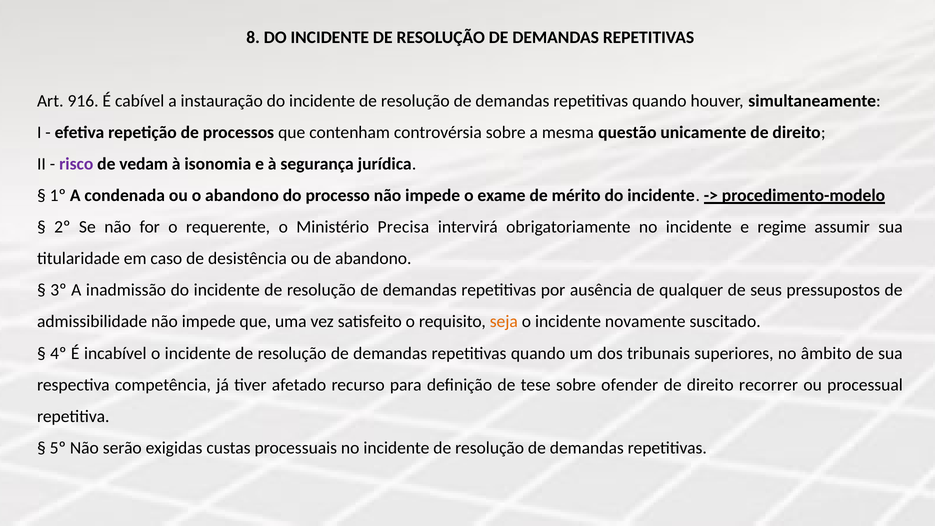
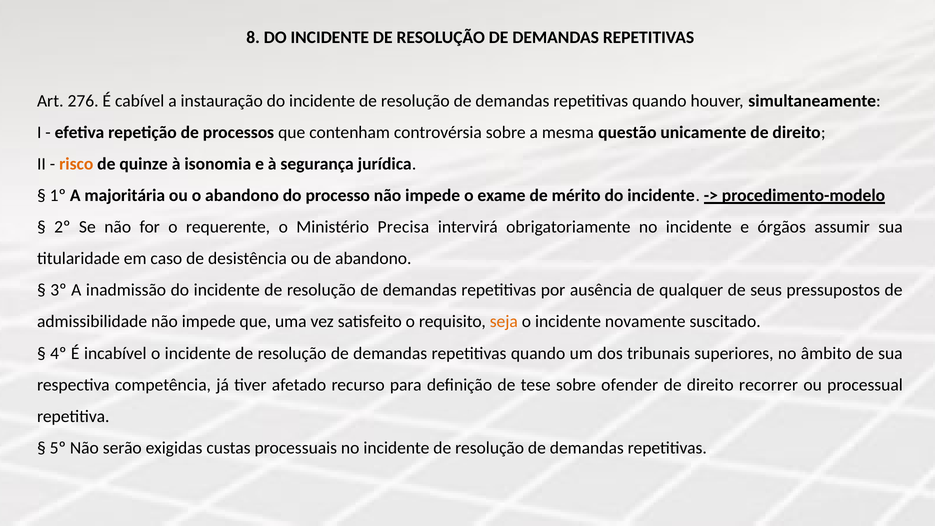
916: 916 -> 276 (83, 101)
risco colour: purple -> orange (76, 164)
vedam: vedam -> quinze (144, 164)
condenada: condenada -> majoritária (125, 195)
regime: regime -> órgãos (782, 227)
